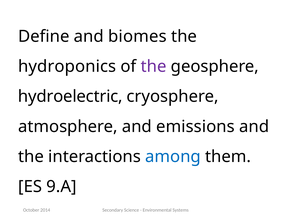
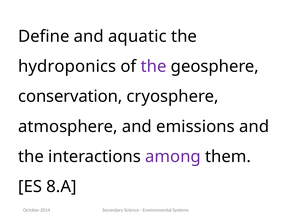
biomes: biomes -> aquatic (137, 36)
hydroelectric: hydroelectric -> conservation (70, 96)
among colour: blue -> purple (173, 156)
9.A: 9.A -> 8.A (61, 186)
